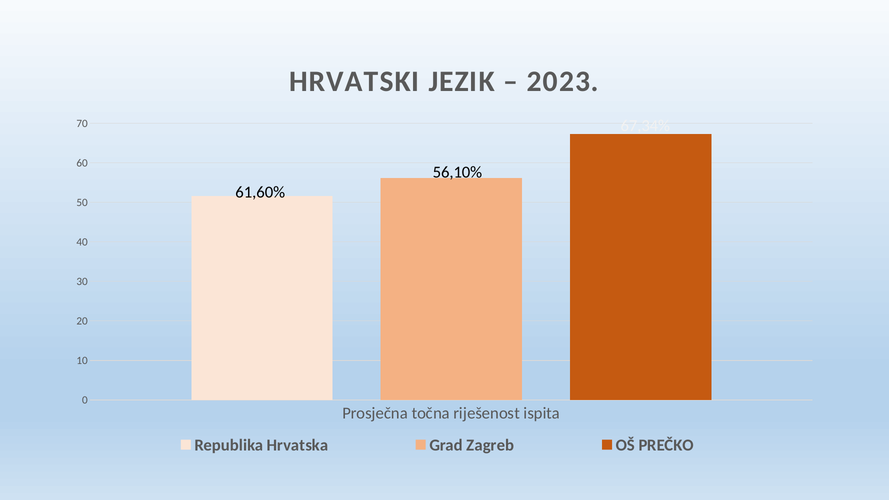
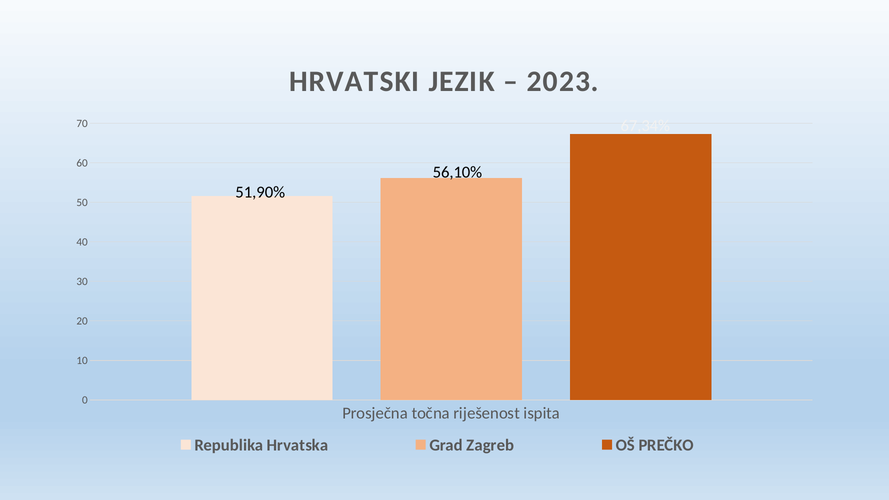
61,60%: 61,60% -> 51,90% (260, 192)
